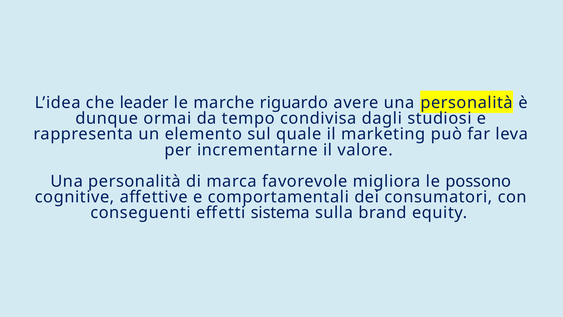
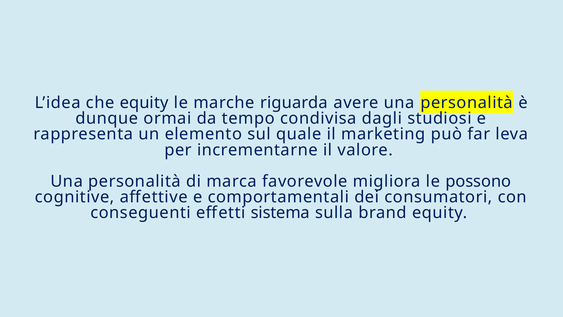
che leader: leader -> equity (144, 103)
riguardo: riguardo -> riguarda (294, 103)
